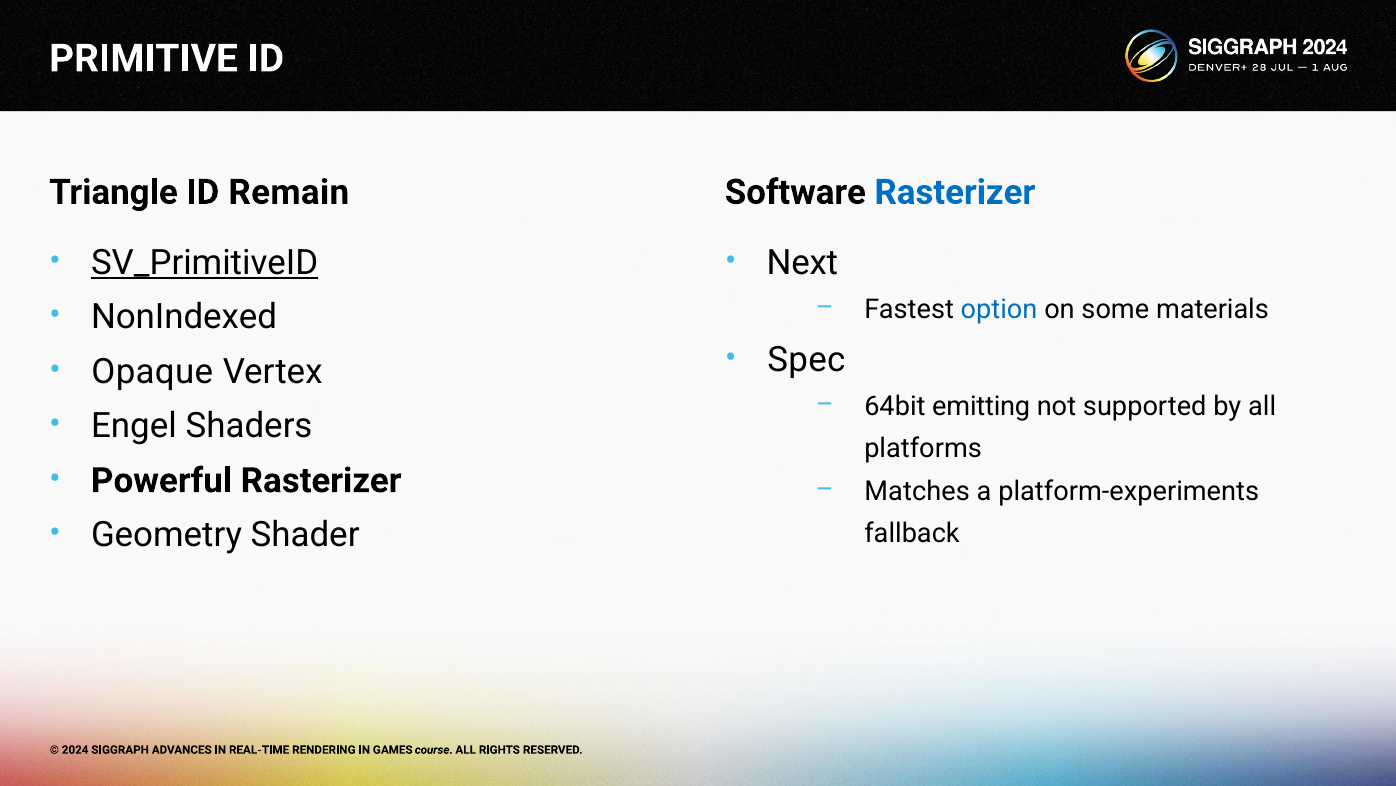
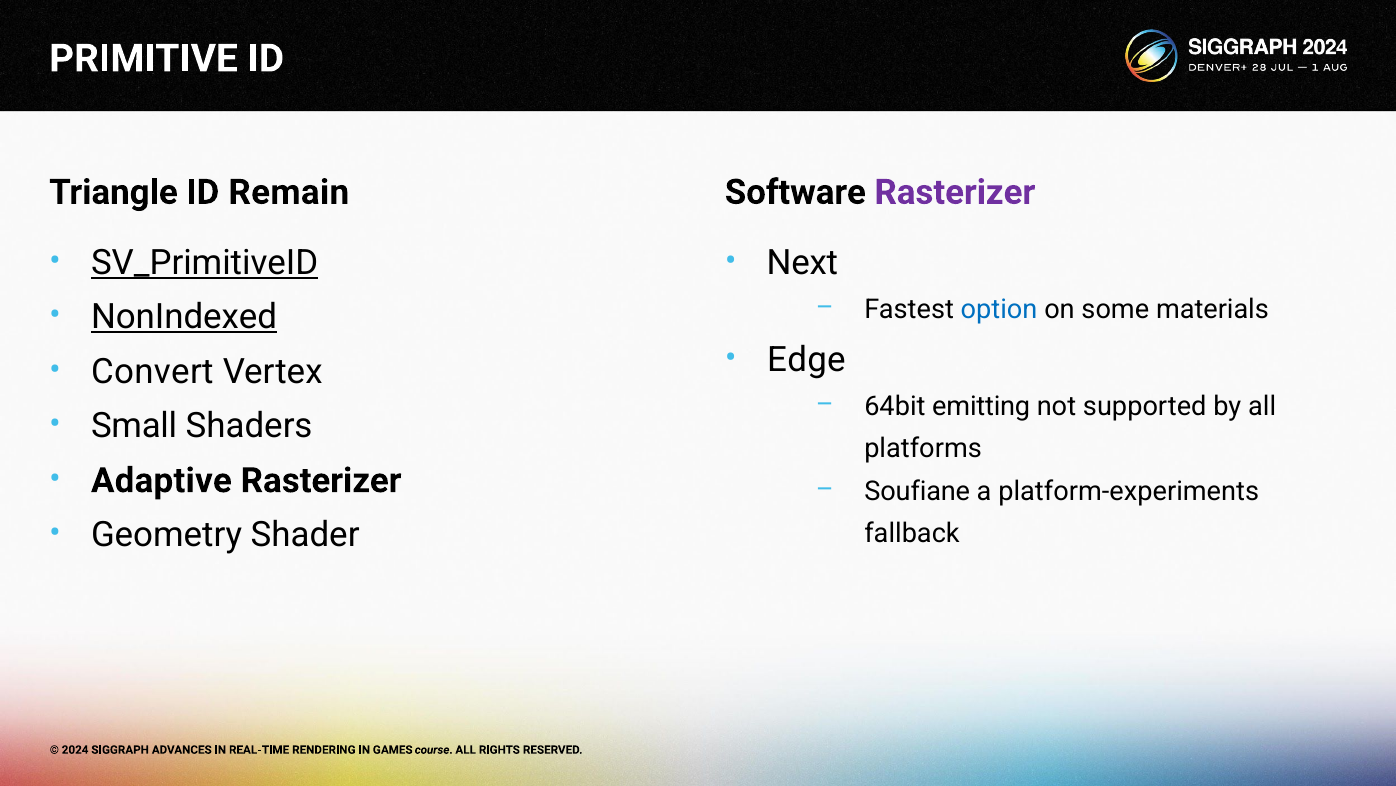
Rasterizer colour: blue -> purple (955, 192)
NonIndexed underline: none -> present (184, 317)
Spec: Spec -> Edge (806, 359)
Opaque: Opaque -> Convert (152, 371)
Engel: Engel -> Small (134, 426)
Powerful: Powerful -> Adaptive (161, 480)
Matches: Matches -> Soufiane (917, 491)
